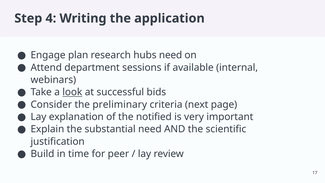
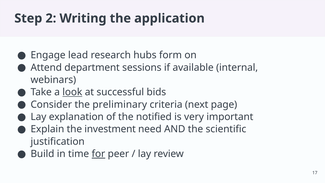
4: 4 -> 2 (51, 18)
plan: plan -> lead (78, 55)
hubs need: need -> form (170, 55)
substantial: substantial -> investment (110, 129)
for underline: none -> present (98, 154)
